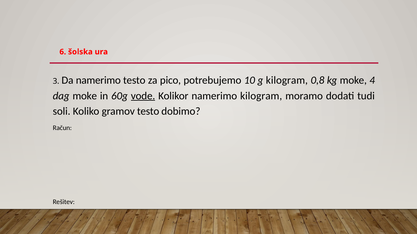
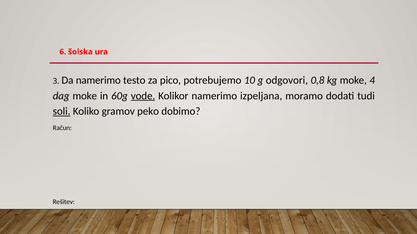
g kilogram: kilogram -> odgovori (287, 80)
namerimo kilogram: kilogram -> izpeljana (261, 96)
soli underline: none -> present (62, 112)
gramov testo: testo -> peko (148, 112)
